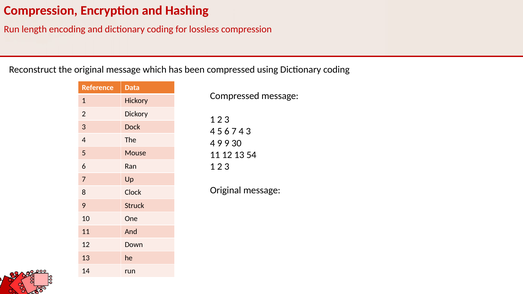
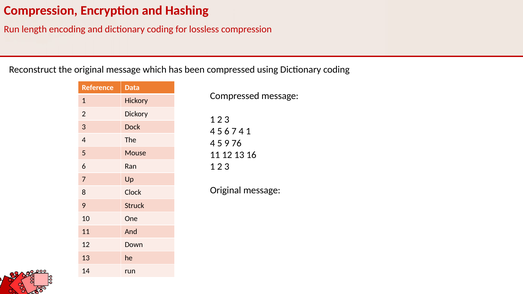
4 3: 3 -> 1 (248, 131)
9: 9 -> 5 (220, 143)
30: 30 -> 76 (237, 143)
54: 54 -> 16 (251, 155)
